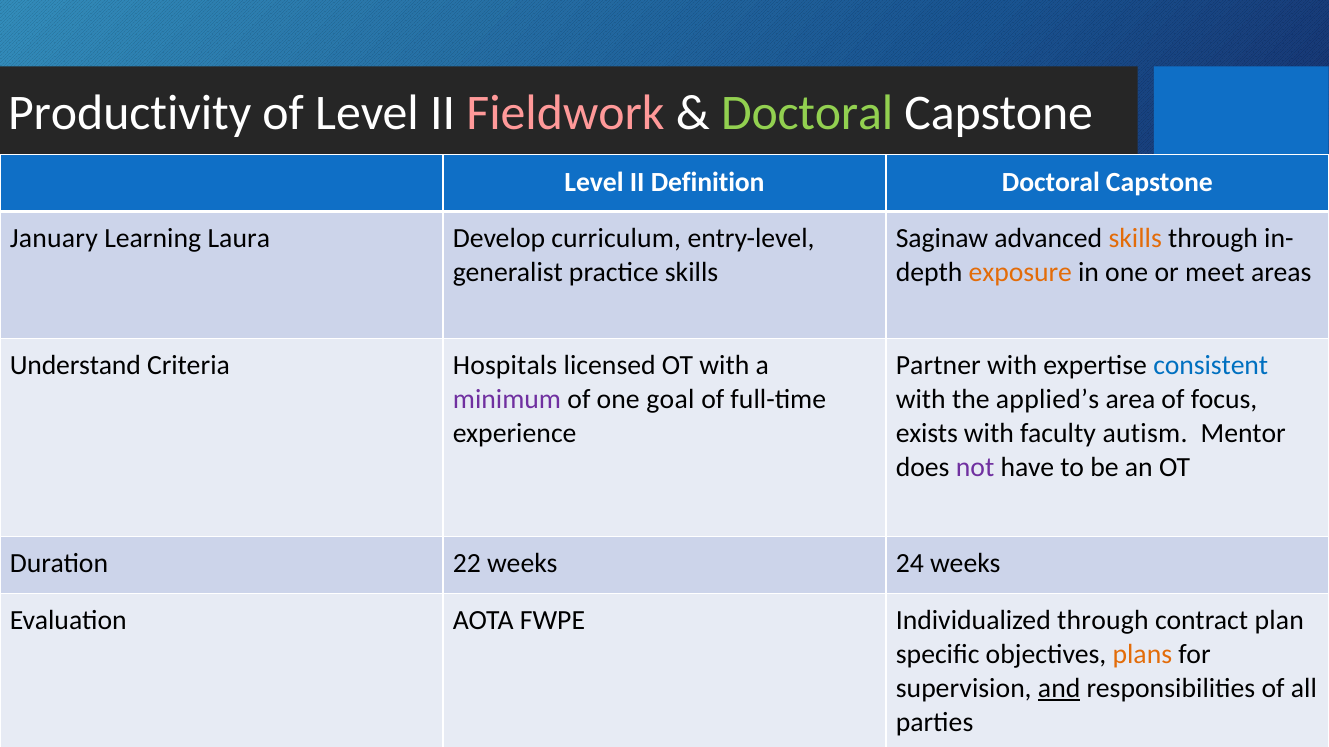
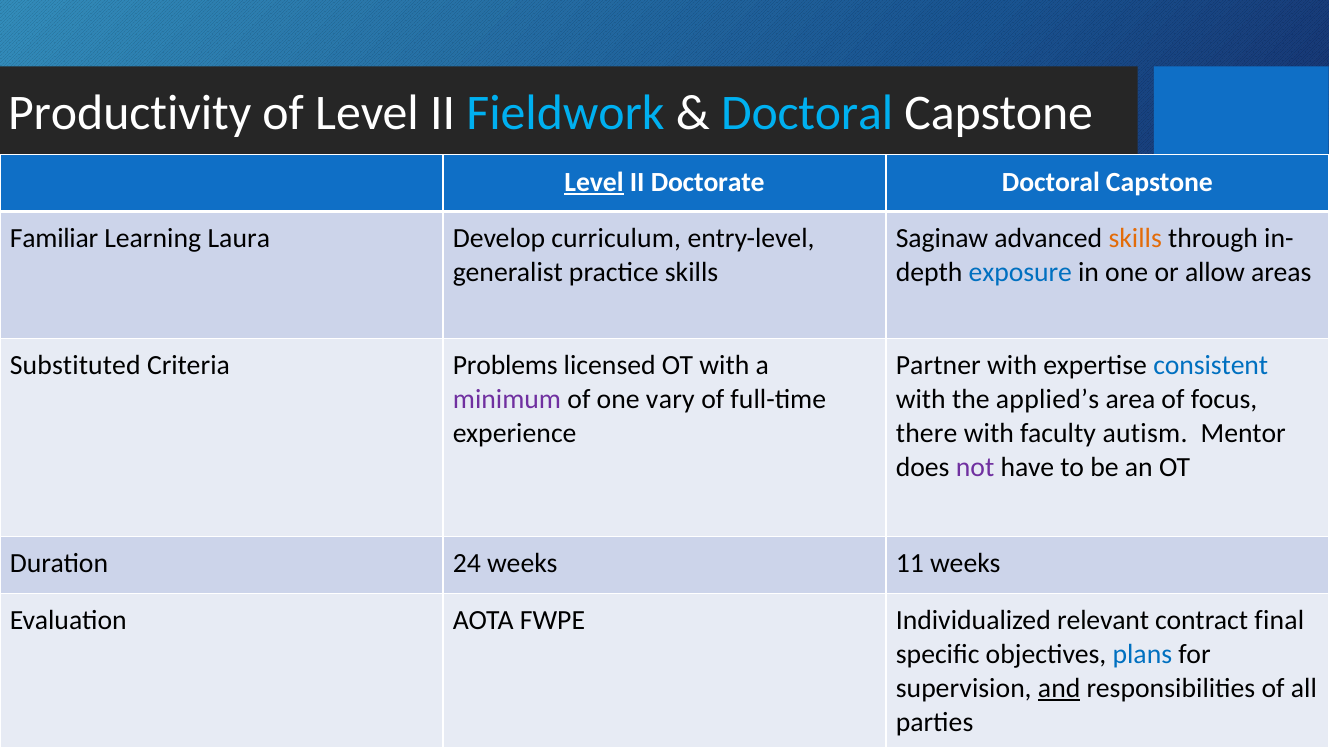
Fieldwork colour: pink -> light blue (566, 114)
Doctoral colour: light green -> light blue (807, 114)
Level underline: none -> present (594, 182)
Definition: Definition -> Doctorate (708, 182)
January: January -> Familiar (54, 239)
exposure colour: orange -> blue (1020, 273)
meet: meet -> allow (1215, 273)
Understand: Understand -> Substituted (75, 366)
Hospitals: Hospitals -> Problems (505, 366)
goal: goal -> vary (670, 400)
exists: exists -> there (927, 434)
22: 22 -> 24 (467, 564)
24: 24 -> 11 (910, 564)
Individualized through: through -> relevant (1103, 621)
plan: plan -> final (1279, 621)
plans colour: orange -> blue (1142, 655)
